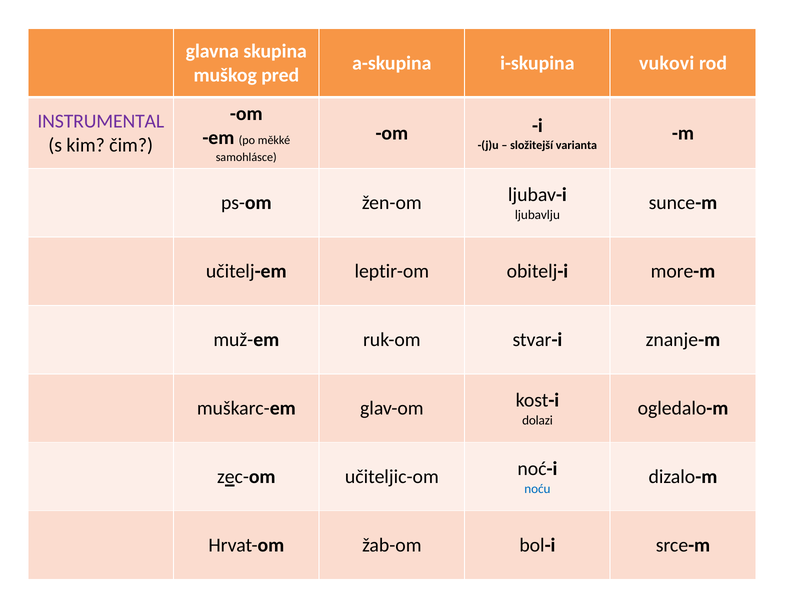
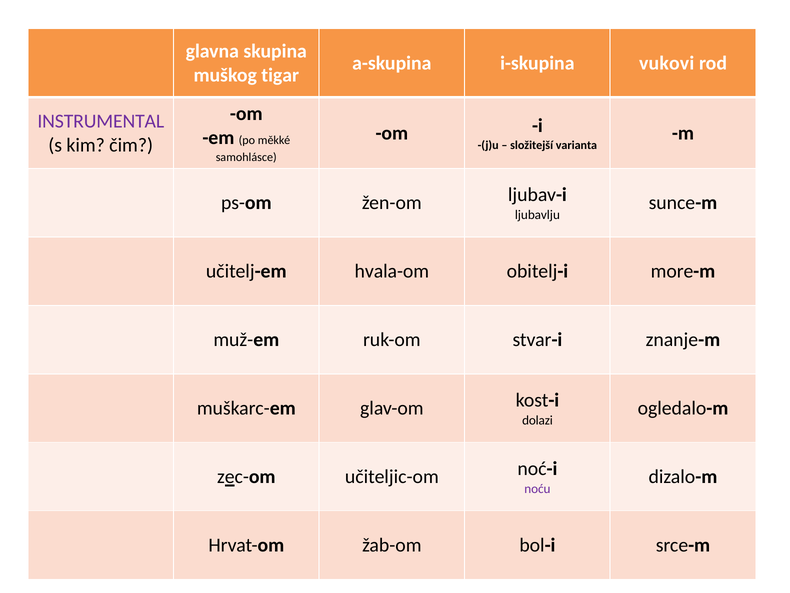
pred: pred -> tigar (280, 75)
leptir-om: leptir-om -> hvala-om (392, 271)
noću colour: blue -> purple (537, 488)
